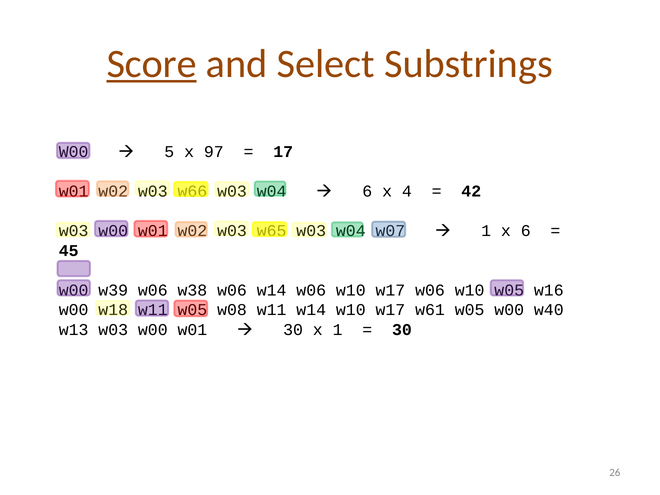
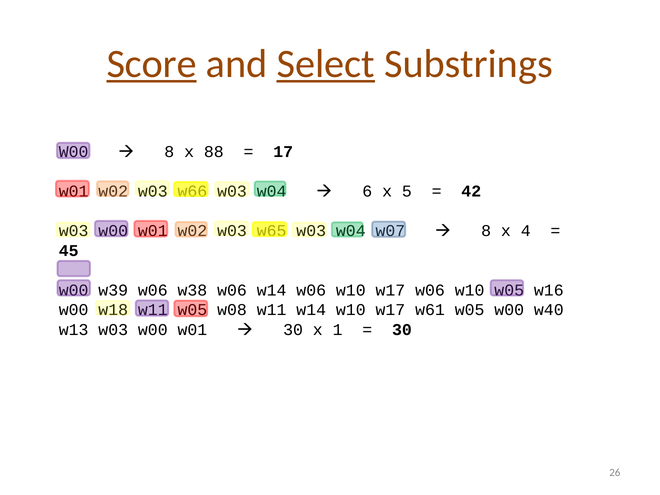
Select underline: none -> present (326, 64)
5: 5 -> 8 (169, 152)
97: 97 -> 88 (214, 152)
4: 4 -> 5 (407, 191)
1: 1 -> 8 (486, 231)
x 6: 6 -> 4 (526, 231)
